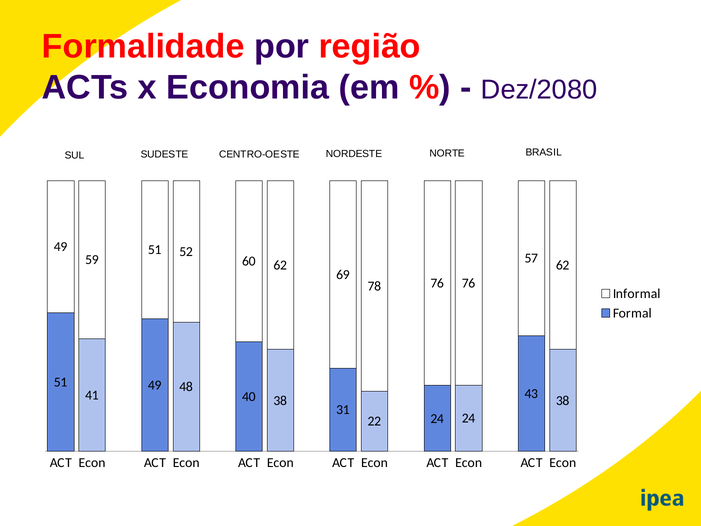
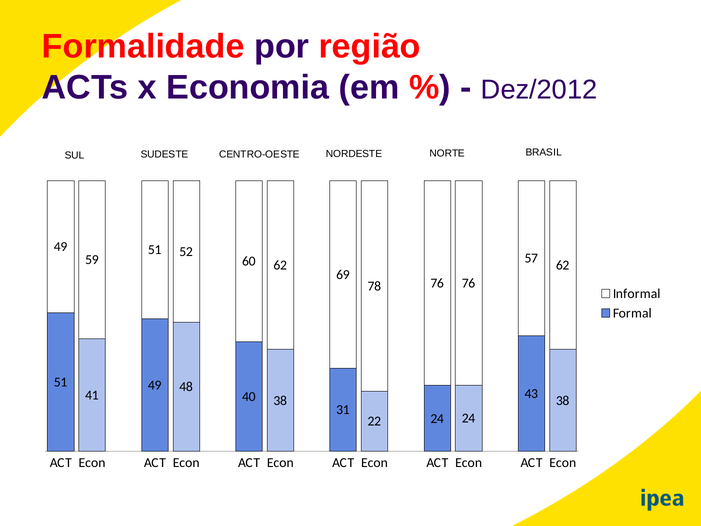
Dez/2080: Dez/2080 -> Dez/2012 (539, 90)
